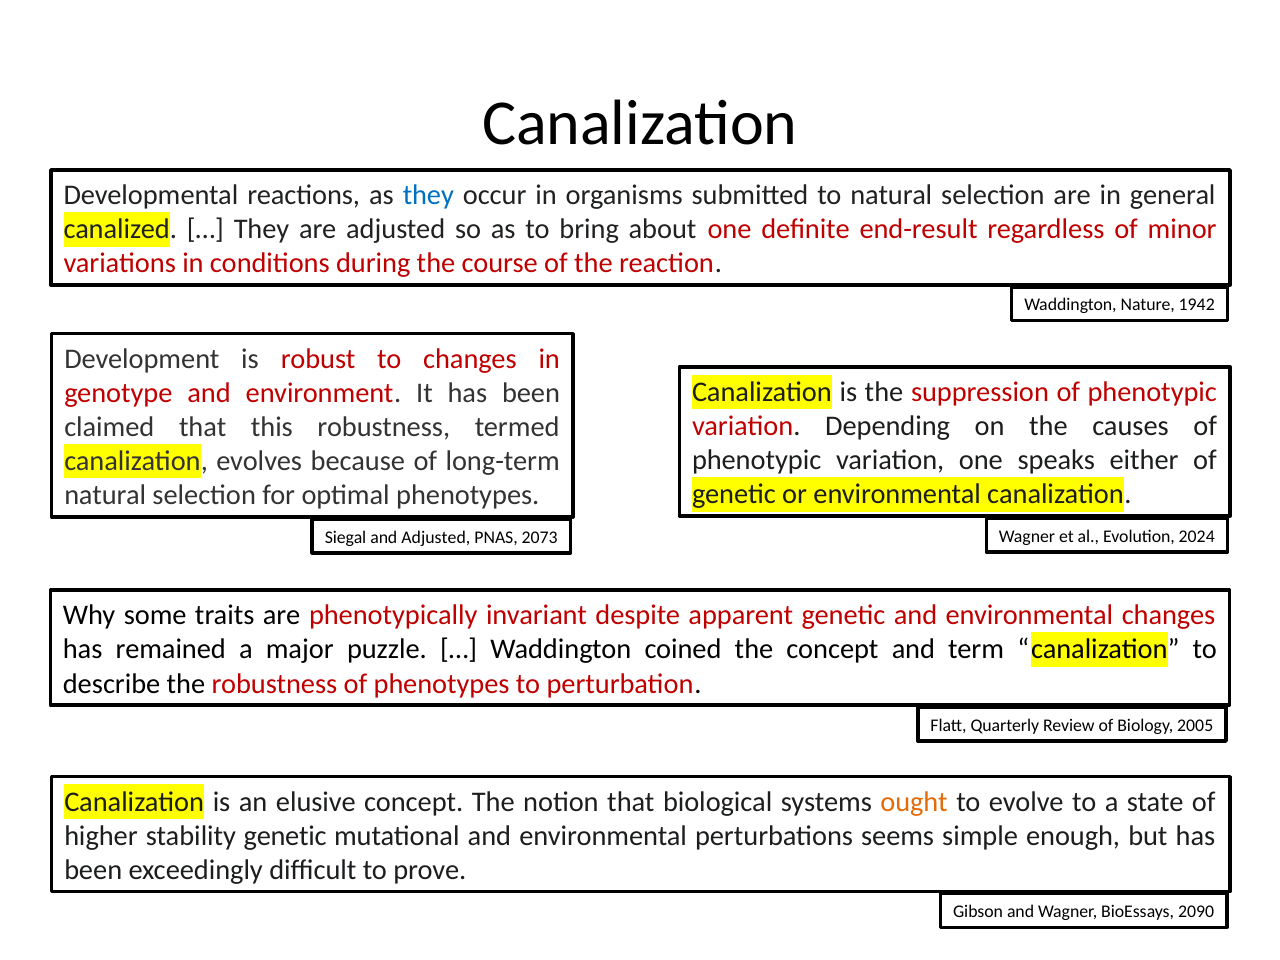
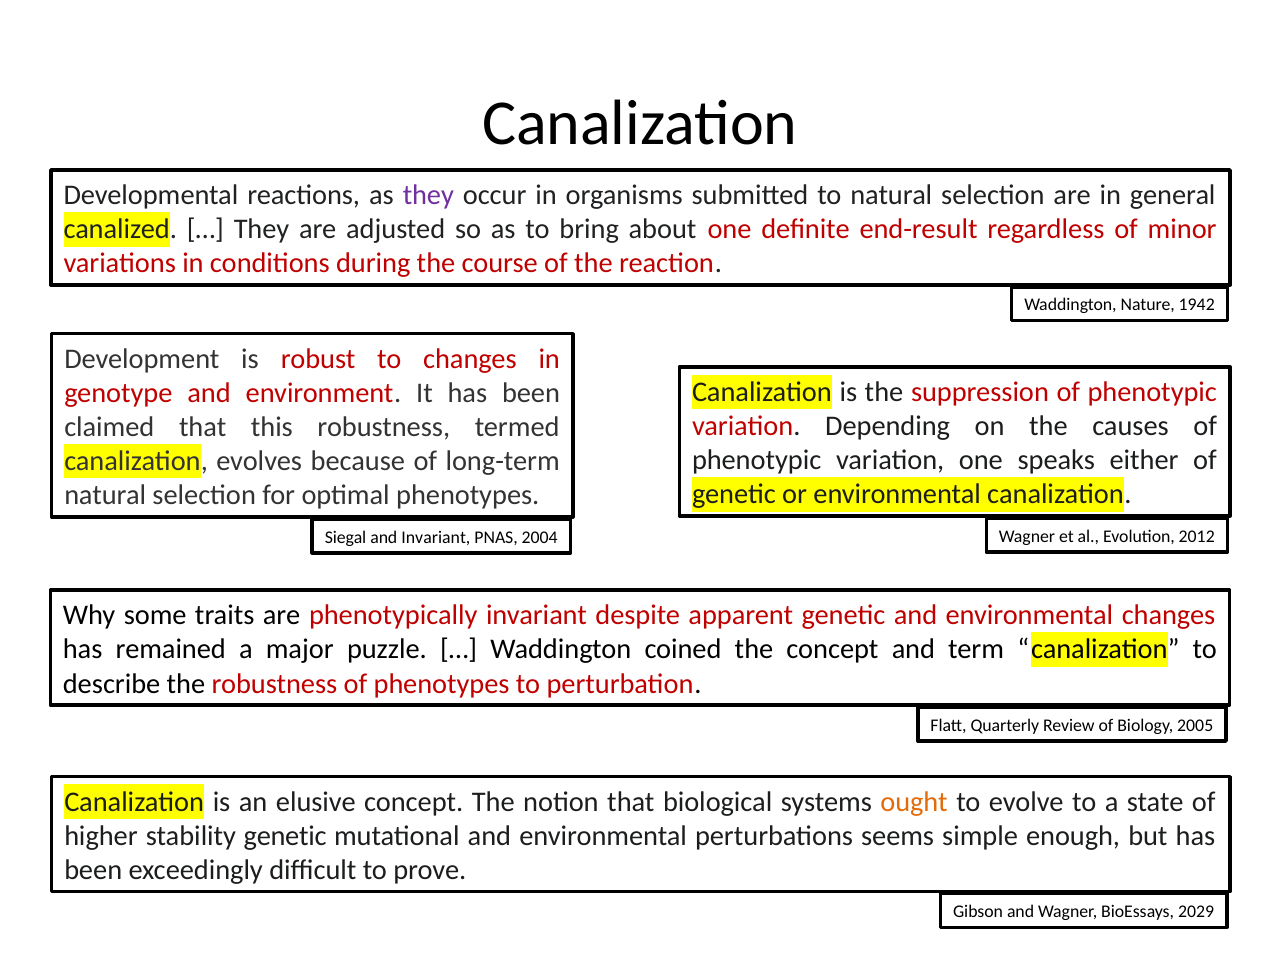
they colour: blue -> purple (428, 195)
2024: 2024 -> 2012 (1197, 536)
and Adjusted: Adjusted -> Invariant (436, 537)
2073: 2073 -> 2004 (540, 537)
2090: 2090 -> 2029 (1196, 912)
